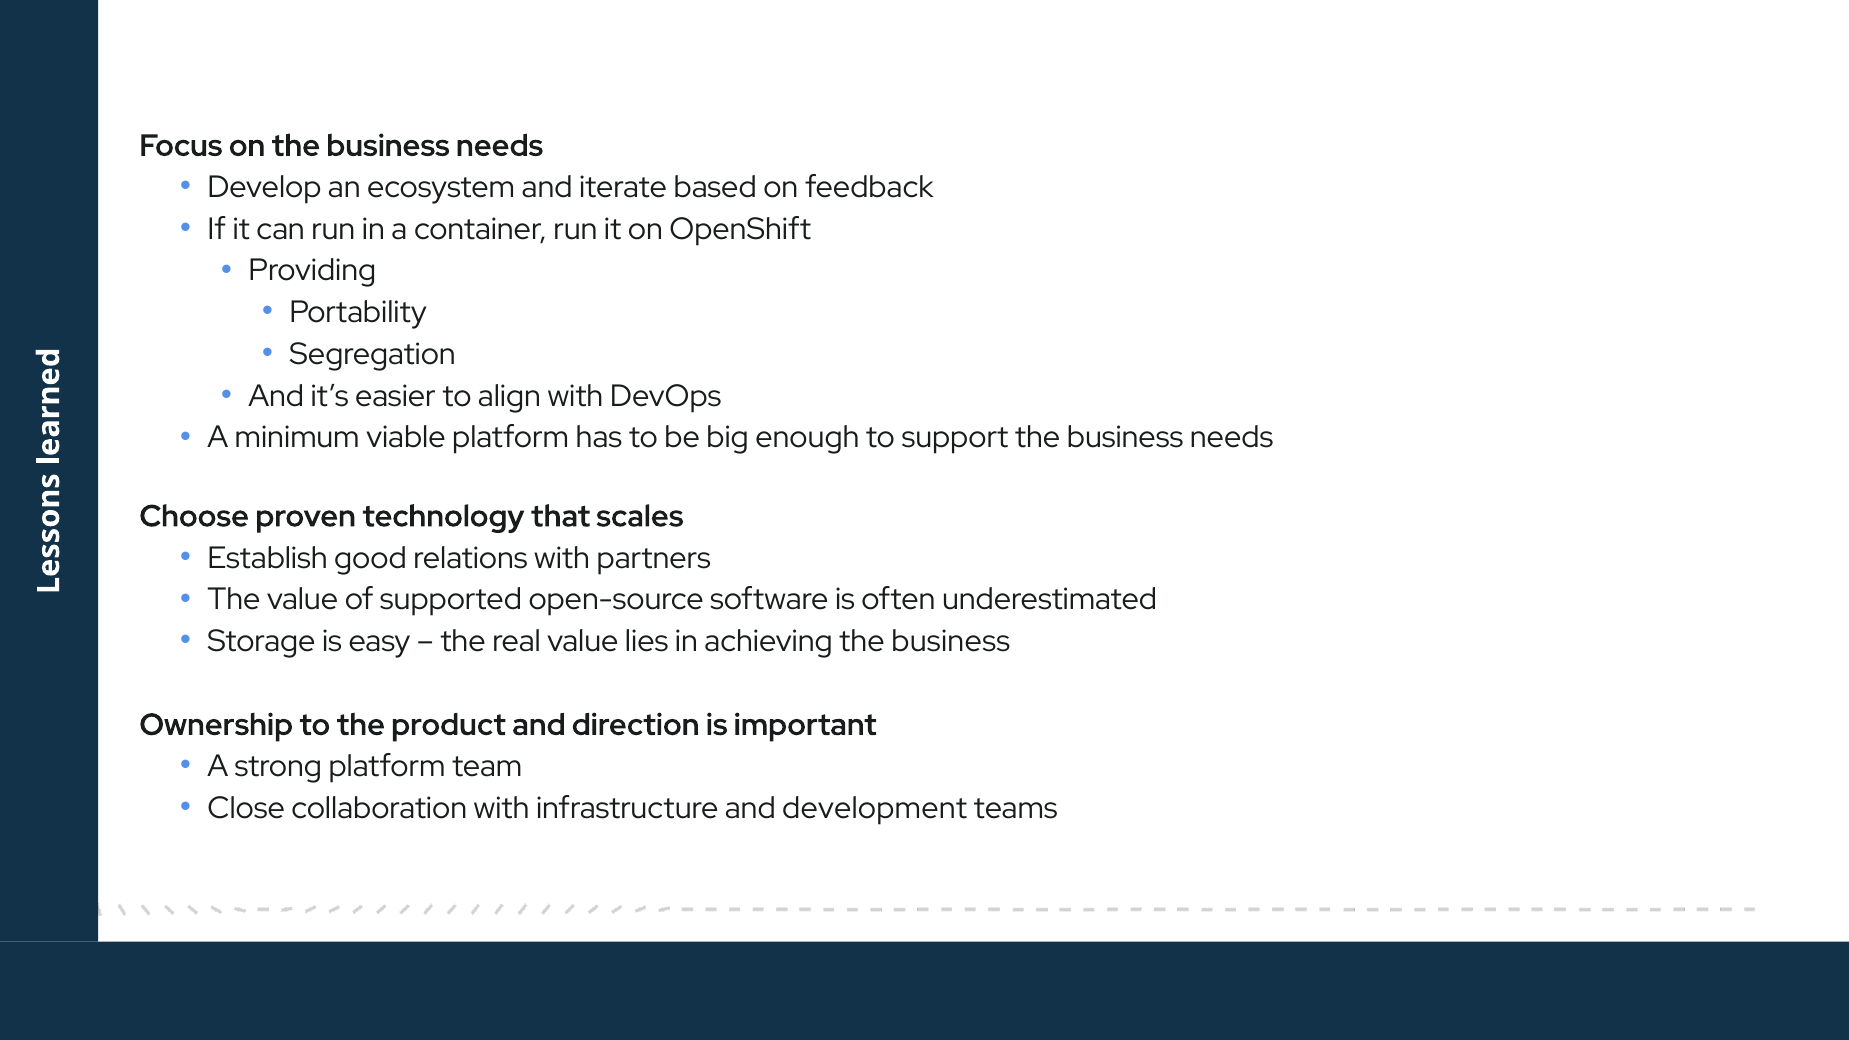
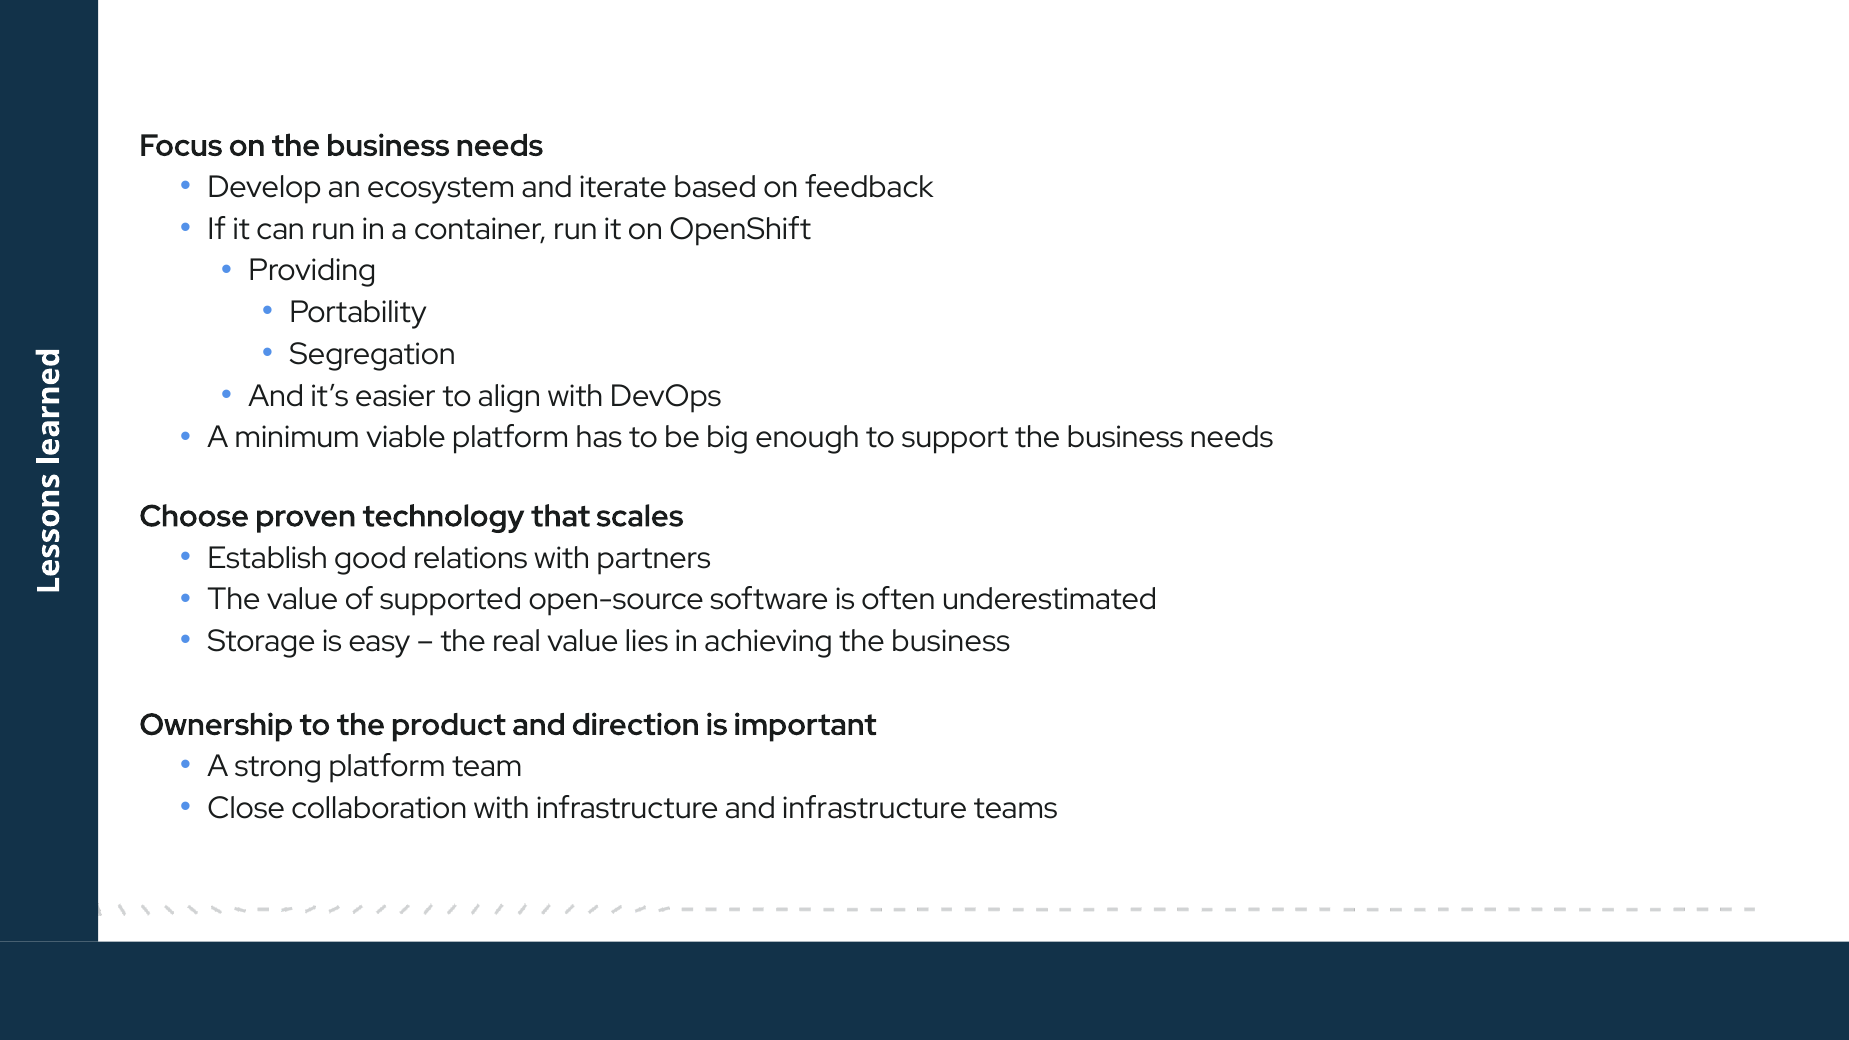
and development: development -> infrastructure (875, 808)
